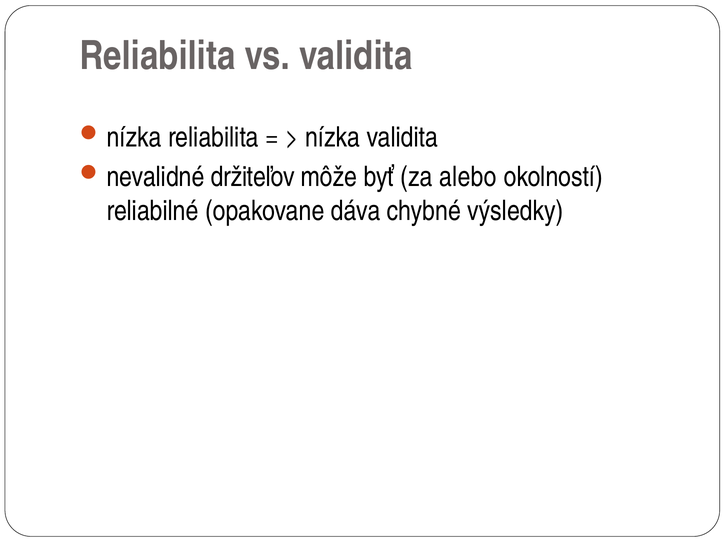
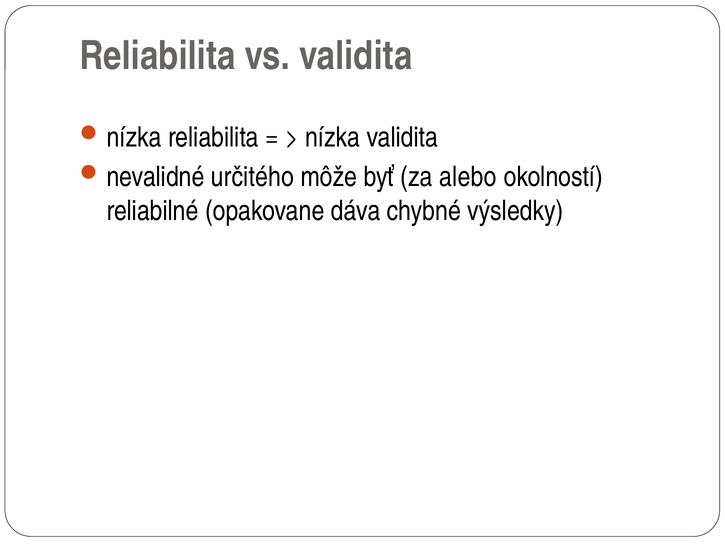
držiteľov: držiteľov -> určitého (253, 177)
